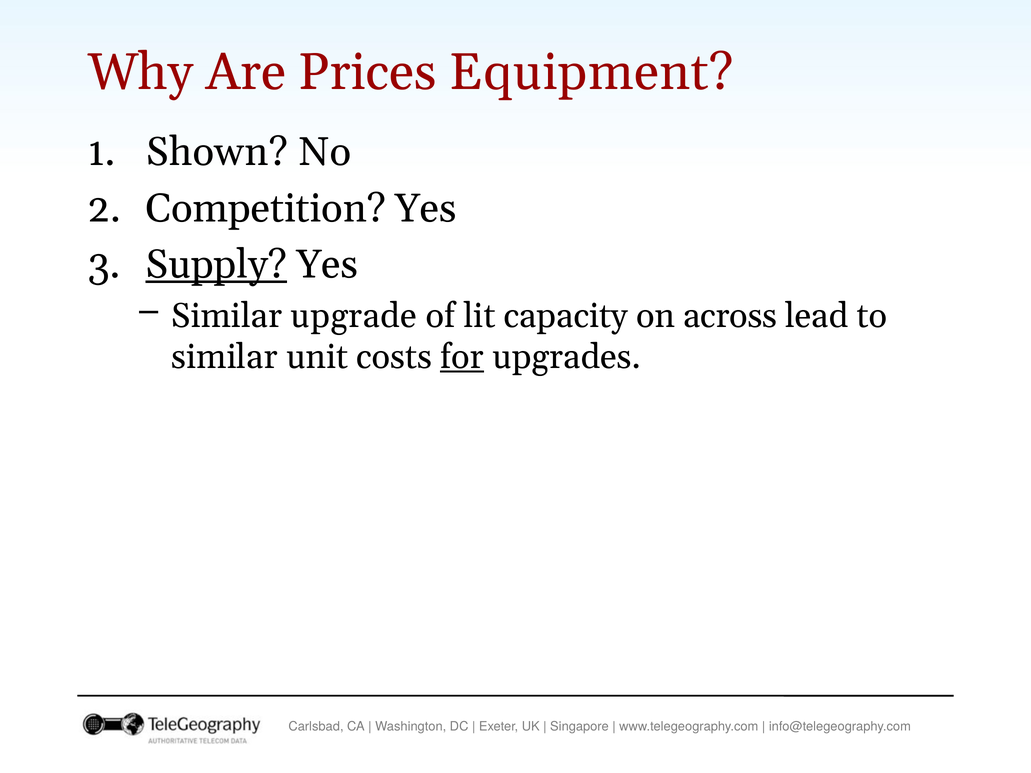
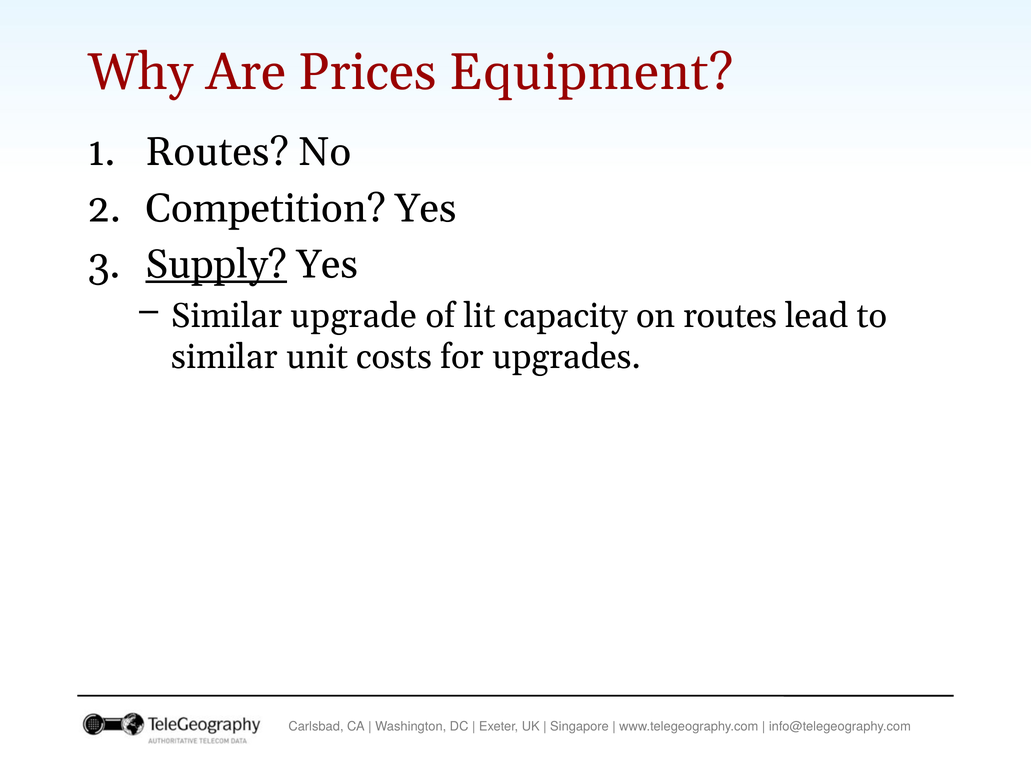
Shown: Shown -> Routes (217, 152)
on across: across -> routes (730, 316)
for underline: present -> none (462, 357)
